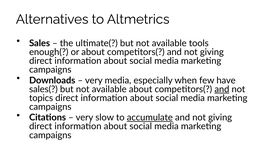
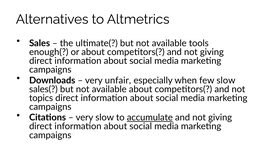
very media: media -> unfair (118, 80)
few have: have -> slow (226, 80)
and underline: present -> none (222, 89)
